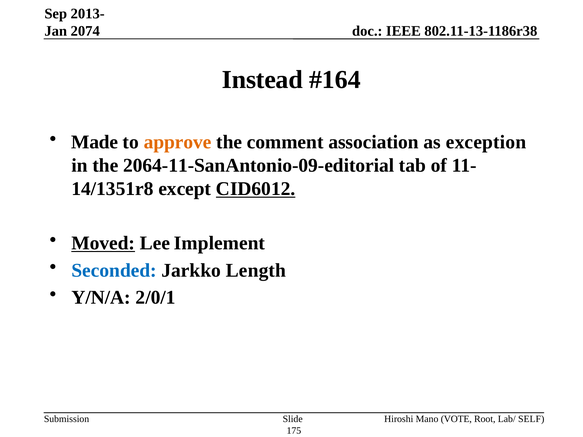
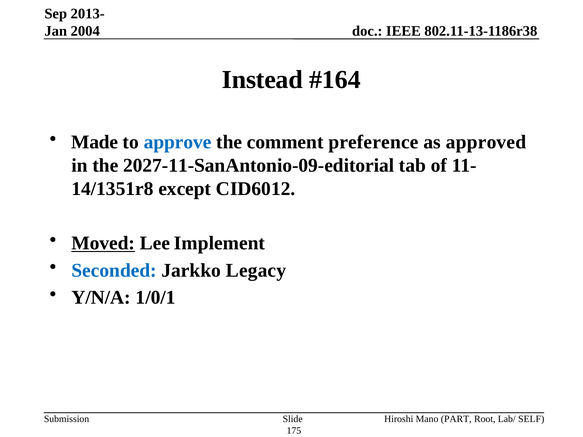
2074: 2074 -> 2004 (85, 31)
approve colour: orange -> blue (178, 142)
association: association -> preference (373, 142)
exception: exception -> approved (486, 142)
2064-11-SanAntonio-09-editorial: 2064-11-SanAntonio-09-editorial -> 2027-11-SanAntonio-09-editorial (259, 166)
CID6012 underline: present -> none (256, 189)
Length: Length -> Legacy (256, 271)
2/0/1: 2/0/1 -> 1/0/1 (156, 298)
VOTE: VOTE -> PART (456, 419)
